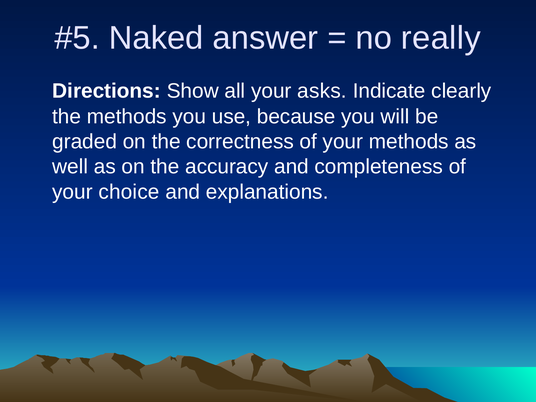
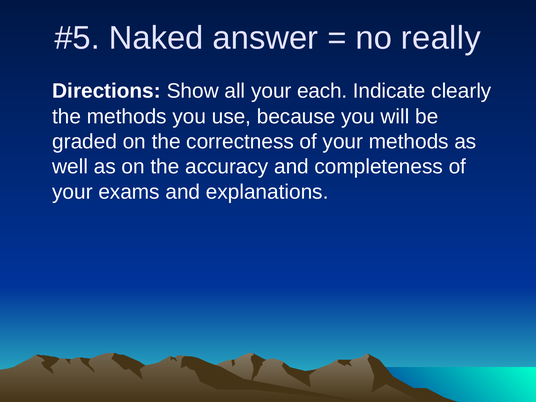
asks: asks -> each (322, 91)
choice: choice -> exams (129, 192)
